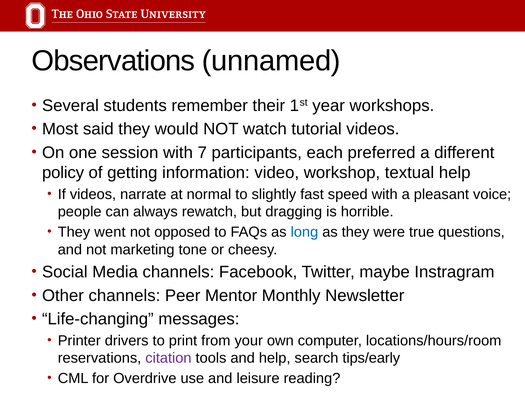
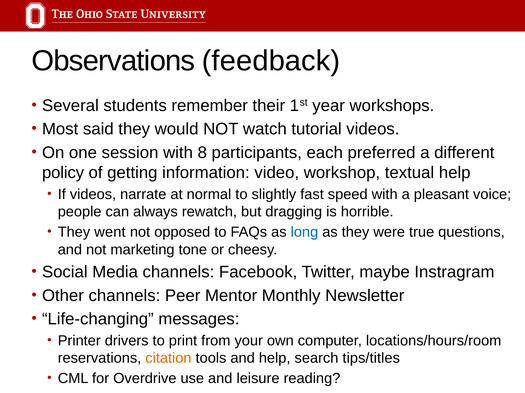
unnamed: unnamed -> feedback (271, 61)
7: 7 -> 8 (202, 153)
citation colour: purple -> orange (168, 359)
tips/early: tips/early -> tips/titles (371, 359)
